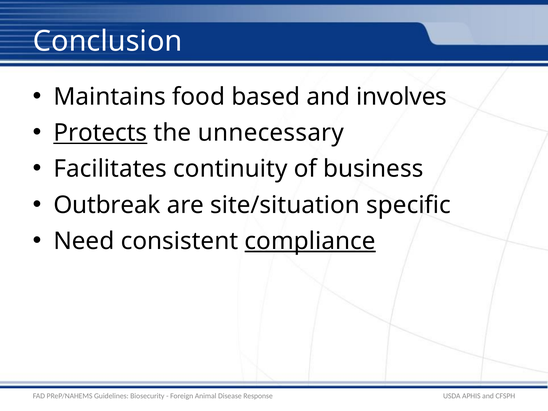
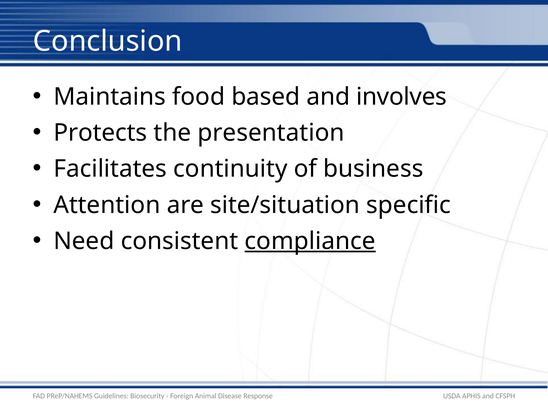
Protects underline: present -> none (100, 133)
unnecessary: unnecessary -> presentation (271, 133)
Outbreak: Outbreak -> Attention (107, 205)
